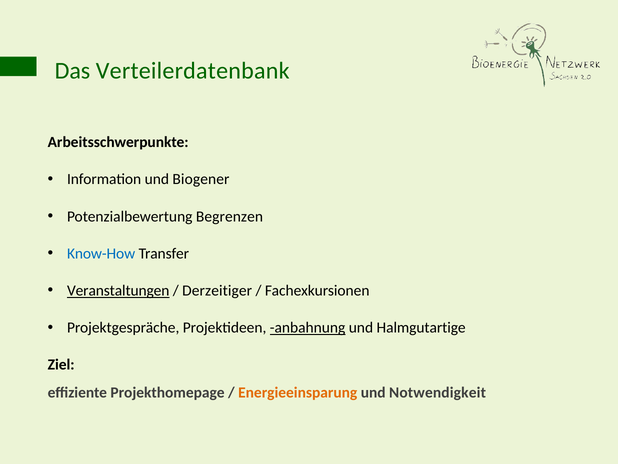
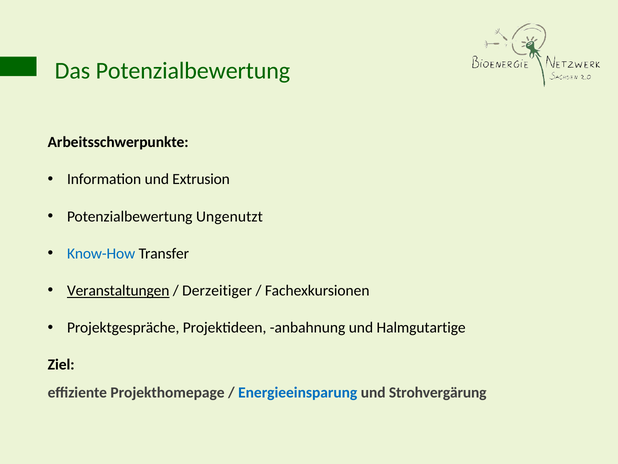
Das Verteilerdatenbank: Verteilerdatenbank -> Potenzialbewertung (193, 71)
Biogener: Biogener -> Extrusion (201, 179)
Begrenzen: Begrenzen -> Ungenutzt (229, 216)
anbahnung underline: present -> none (308, 327)
Energieeinsparung colour: orange -> blue (298, 392)
Notwendigkeit: Notwendigkeit -> Strohvergärung (438, 392)
